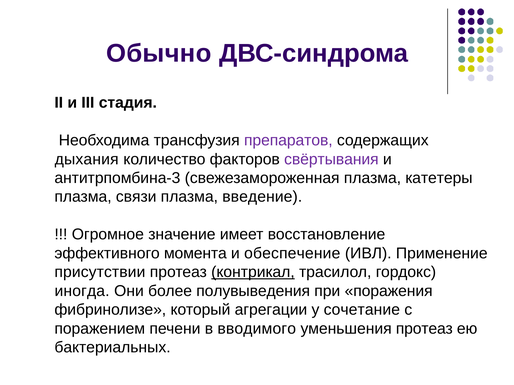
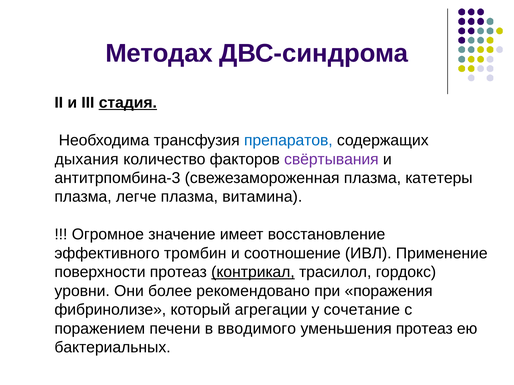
Обычно: Обычно -> Методах (159, 53)
стадия underline: none -> present (128, 103)
препаратов colour: purple -> blue (288, 141)
связи: связи -> легче (136, 197)
введение: введение -> витамина (262, 197)
момента: момента -> тромбин (195, 254)
обеспечение: обеспечение -> соотношение (292, 254)
присутствии: присутствии -> поверхности (100, 272)
иногда: иногда -> уровни (82, 291)
полувыведения: полувыведения -> рекомендовано (253, 291)
